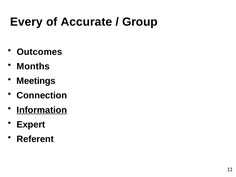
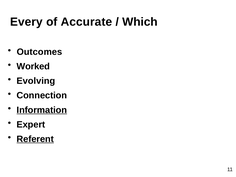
Group: Group -> Which (140, 22)
Months: Months -> Worked (33, 66)
Meetings: Meetings -> Evolving (36, 81)
Referent underline: none -> present (35, 139)
